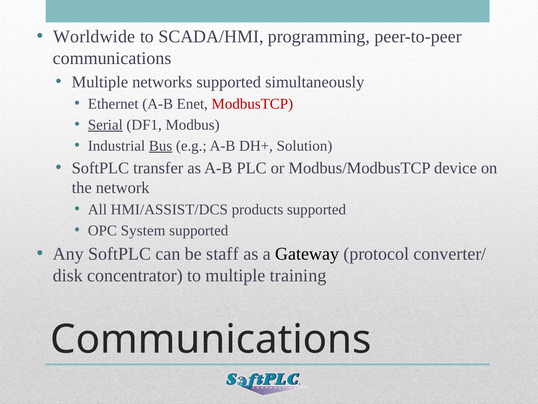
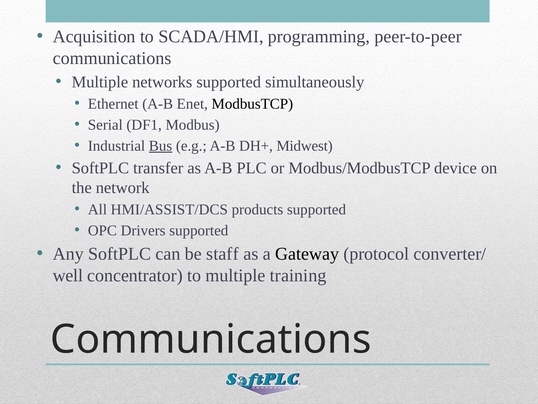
Worldwide: Worldwide -> Acquisition (94, 37)
ModbusTCP colour: red -> black (252, 104)
Serial underline: present -> none (105, 125)
Solution: Solution -> Midwest (305, 146)
System: System -> Drivers (143, 230)
disk: disk -> well (68, 275)
